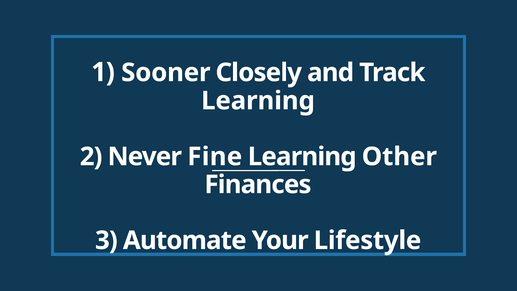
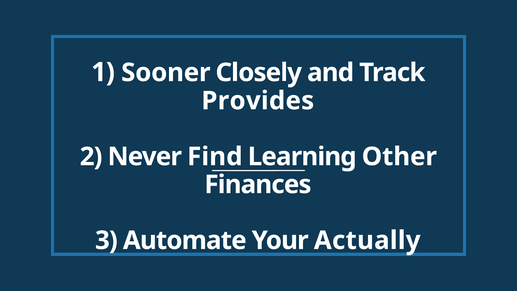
Learning: Learning -> Provides (258, 101)
Fine: Fine -> Find (215, 157)
Lifestyle: Lifestyle -> Actually (367, 240)
